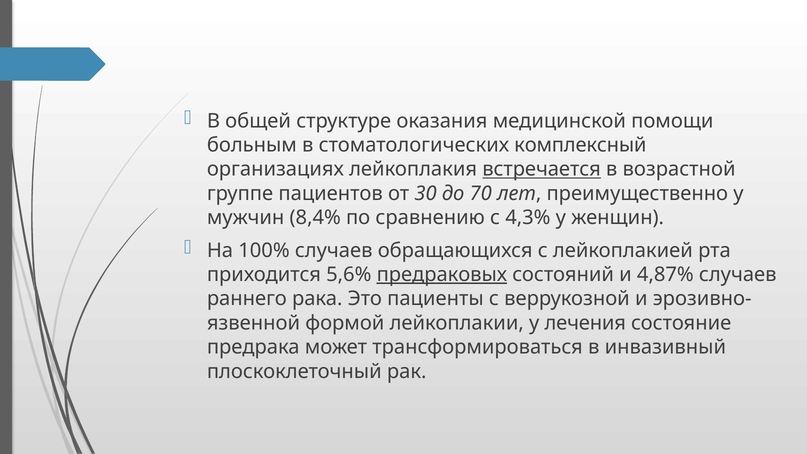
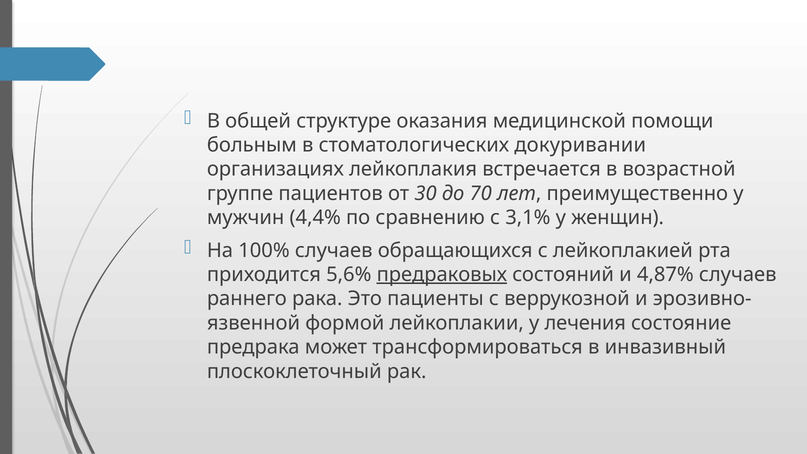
комплексный: комплексный -> докуривании (580, 145)
встречается underline: present -> none (542, 169)
8,4%: 8,4% -> 4,4% (315, 218)
4,3%: 4,3% -> 3,1% (528, 218)
